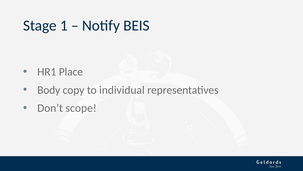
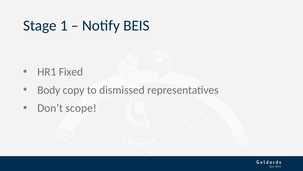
Place: Place -> Fixed (71, 72)
individual: individual -> dismissed (122, 90)
